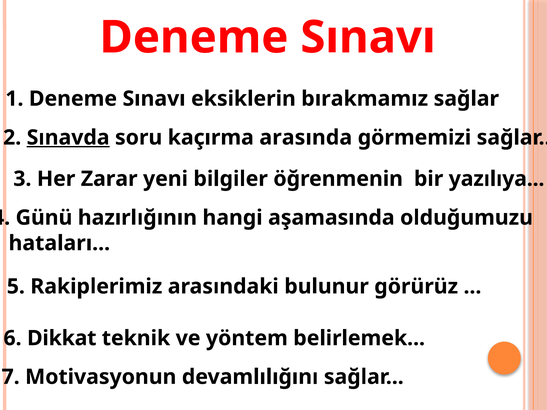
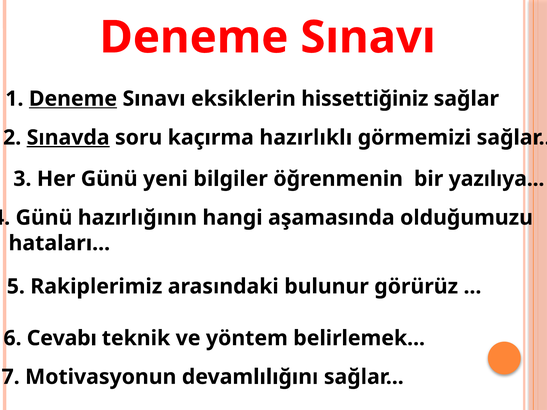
Deneme underline: none -> present (73, 99)
bırakmamız: bırakmamız -> hissettiğiniz (365, 99)
arasında: arasında -> hazırlıklı (306, 138)
Her Zarar: Zarar -> Günü (109, 179)
Dikkat: Dikkat -> Cevabı (62, 338)
